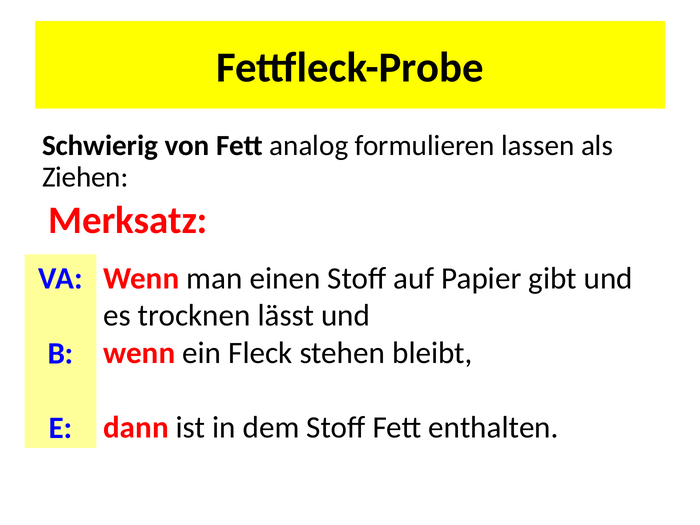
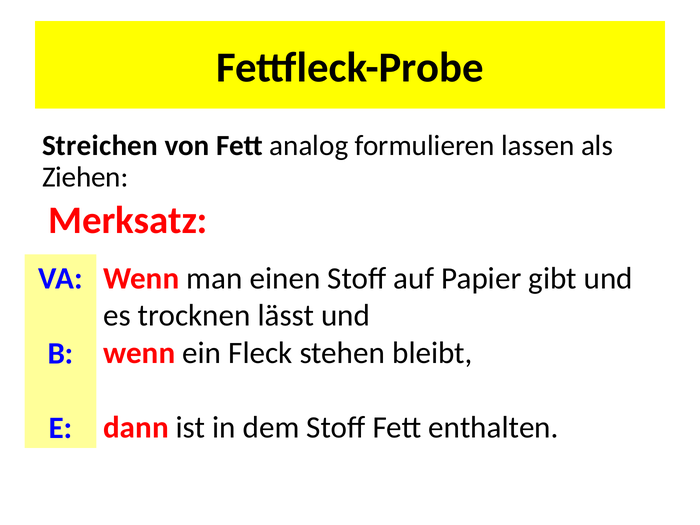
Schwierig: Schwierig -> Streichen (100, 146)
